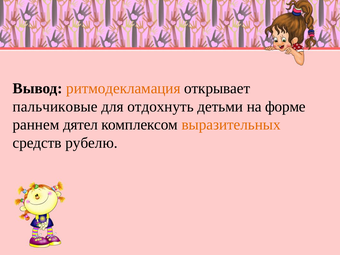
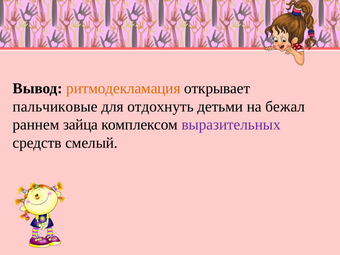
форме: форме -> бежал (285, 107)
дятел: дятел -> зайца (80, 125)
выразительных colour: orange -> purple (231, 125)
рубелю: рубелю -> смелый (92, 143)
